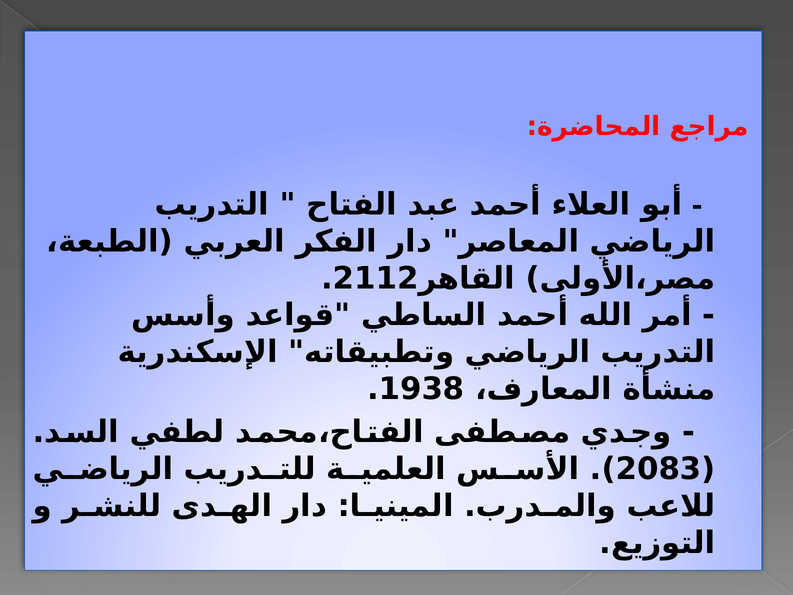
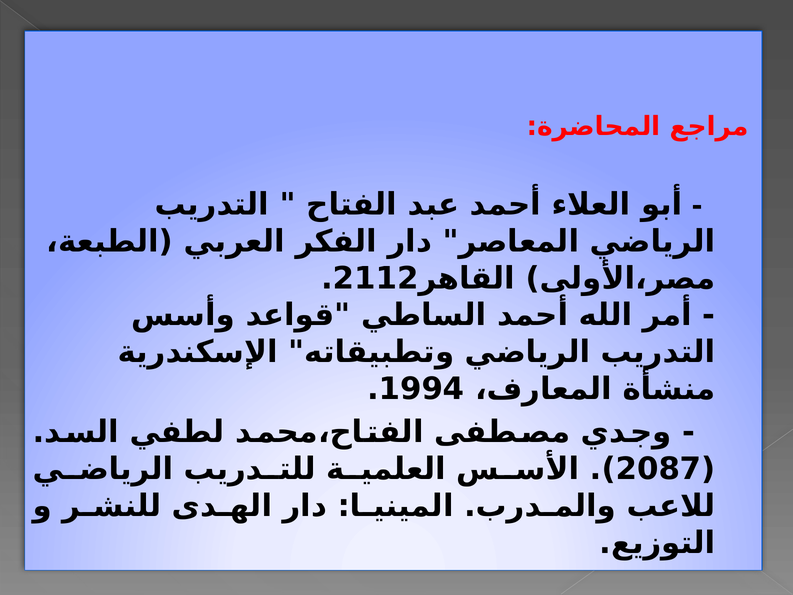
1938: 1938 -> 1994 (422, 389)
2083: 2083 -> 2087 (659, 469)
